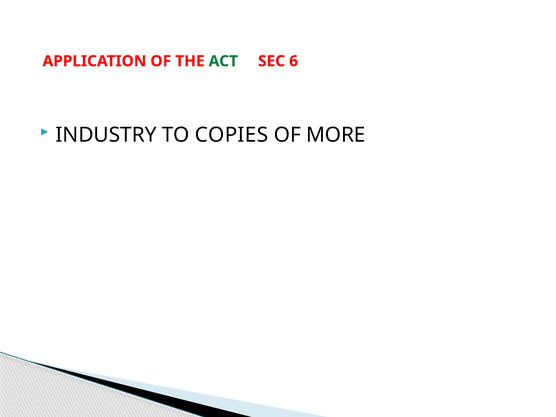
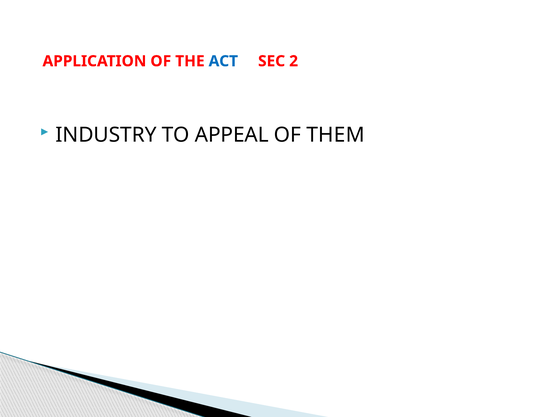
ACT colour: green -> blue (223, 61)
6: 6 -> 2 (294, 61)
COPIES: COPIES -> APPEAL (232, 135)
MORE: MORE -> THEM (336, 135)
